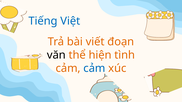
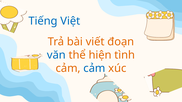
văn colour: black -> blue (56, 55)
